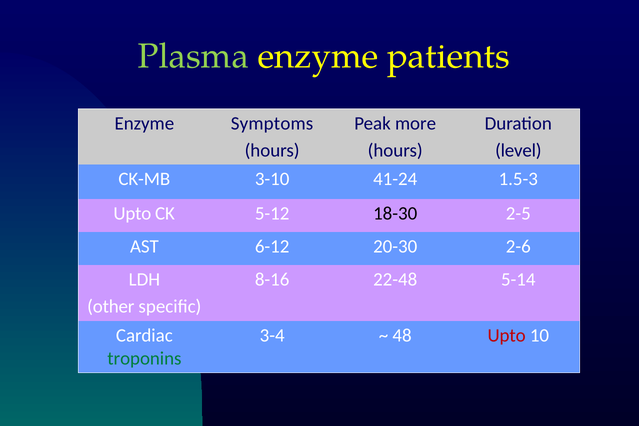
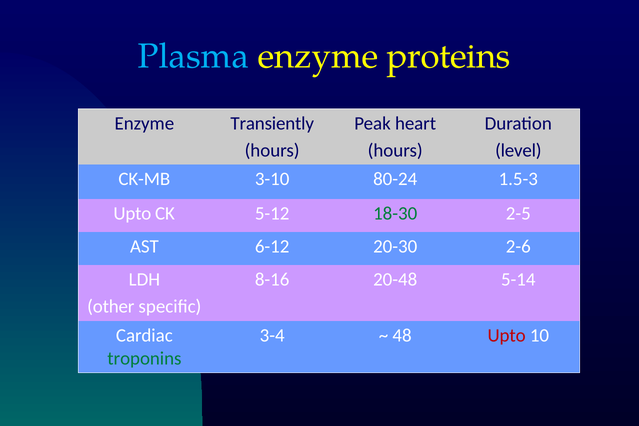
Plasma colour: light green -> light blue (193, 56)
patients: patients -> proteins (449, 56)
Symptoms: Symptoms -> Transiently (272, 123)
more: more -> heart (416, 123)
41-24: 41-24 -> 80-24 (395, 179)
18-30 colour: black -> green (395, 214)
22-48: 22-48 -> 20-48 (395, 280)
